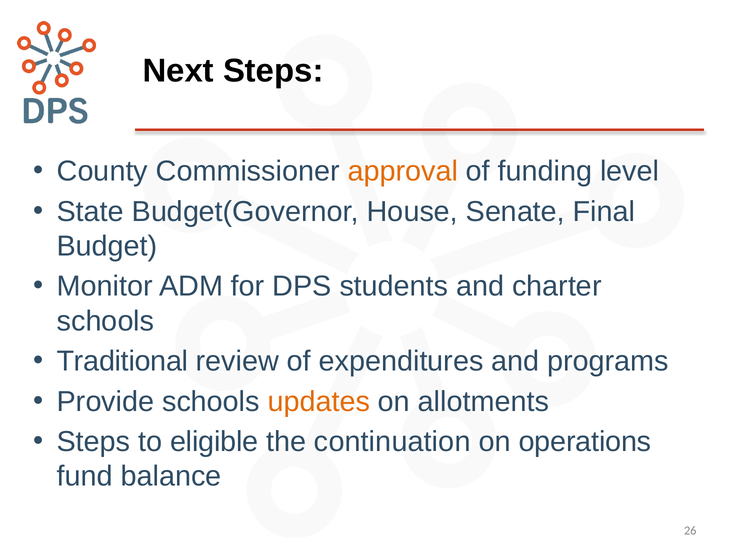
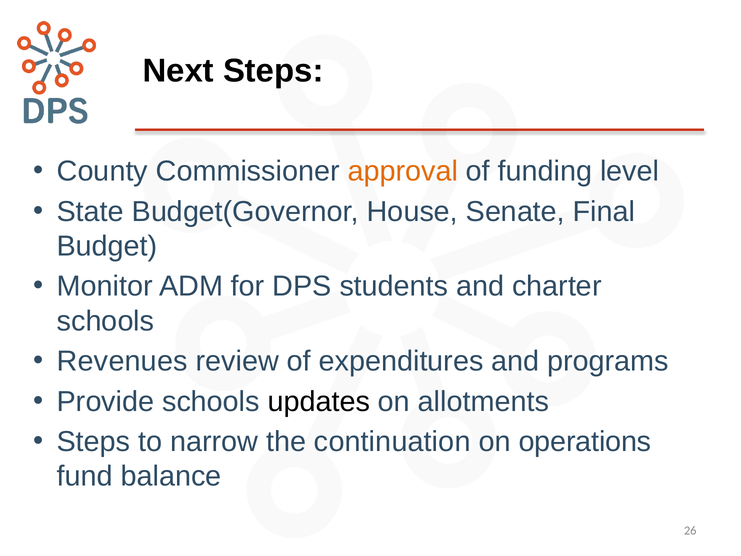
Traditional: Traditional -> Revenues (122, 361)
updates colour: orange -> black (319, 401)
eligible: eligible -> narrow (214, 442)
